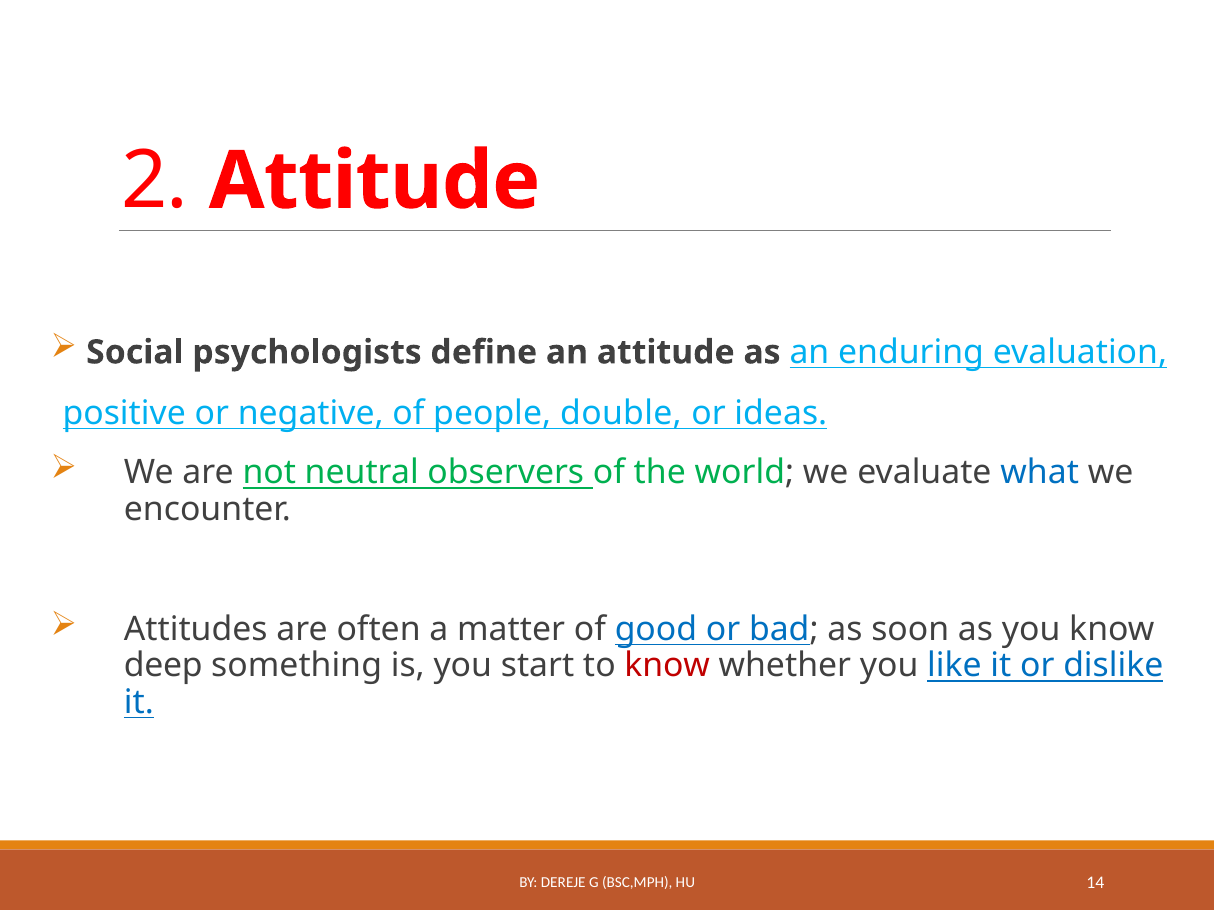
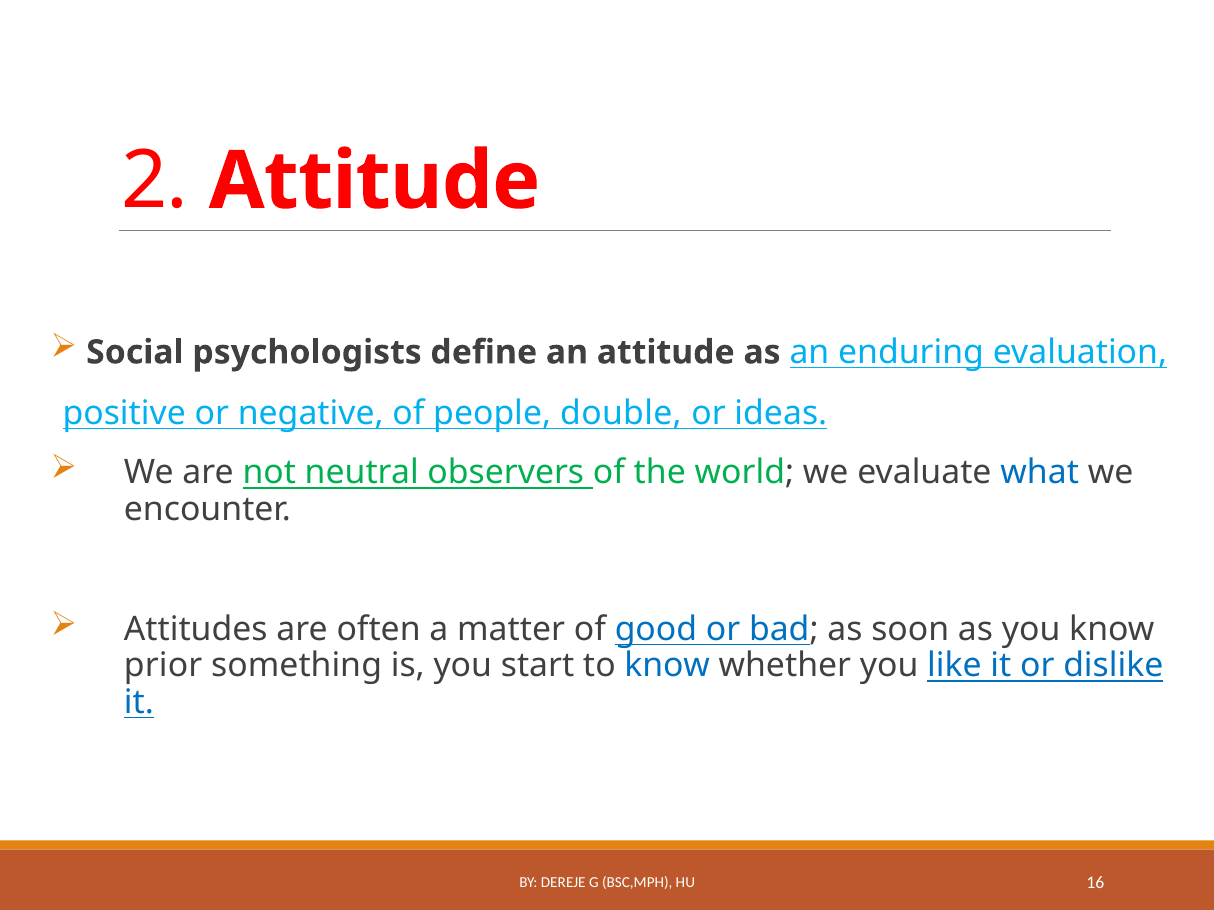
deep: deep -> prior (163, 666)
know colour: red -> blue (667, 666)
14: 14 -> 16 (1095, 883)
